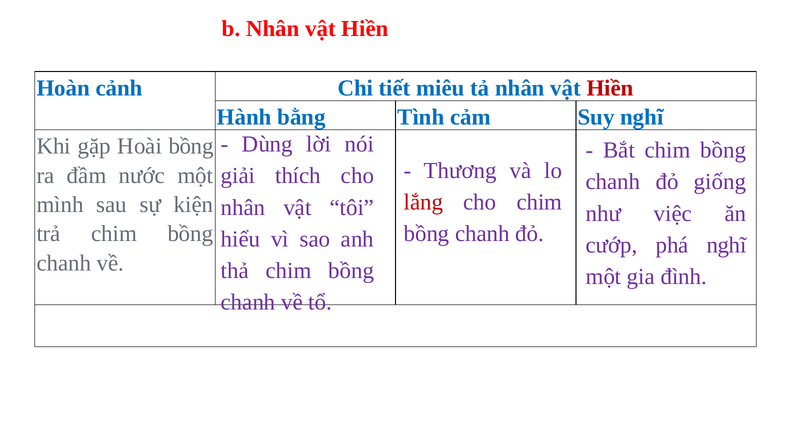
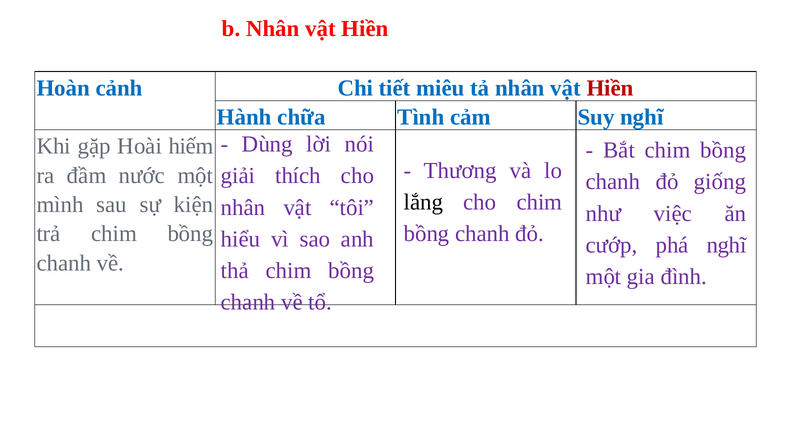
bằng: bằng -> chữa (301, 117)
Hoài bồng: bồng -> hiếm (191, 146)
lắng colour: red -> black (423, 202)
